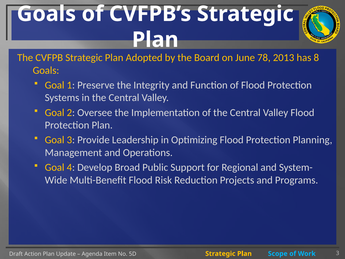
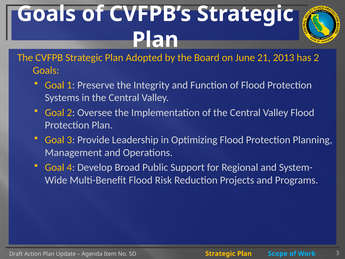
78: 78 -> 21 (264, 58)
has 8: 8 -> 2 (316, 58)
